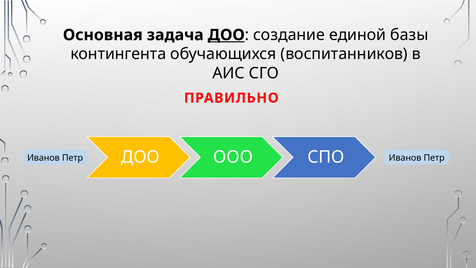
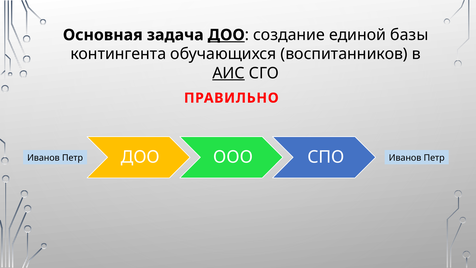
АИС underline: none -> present (229, 73)
